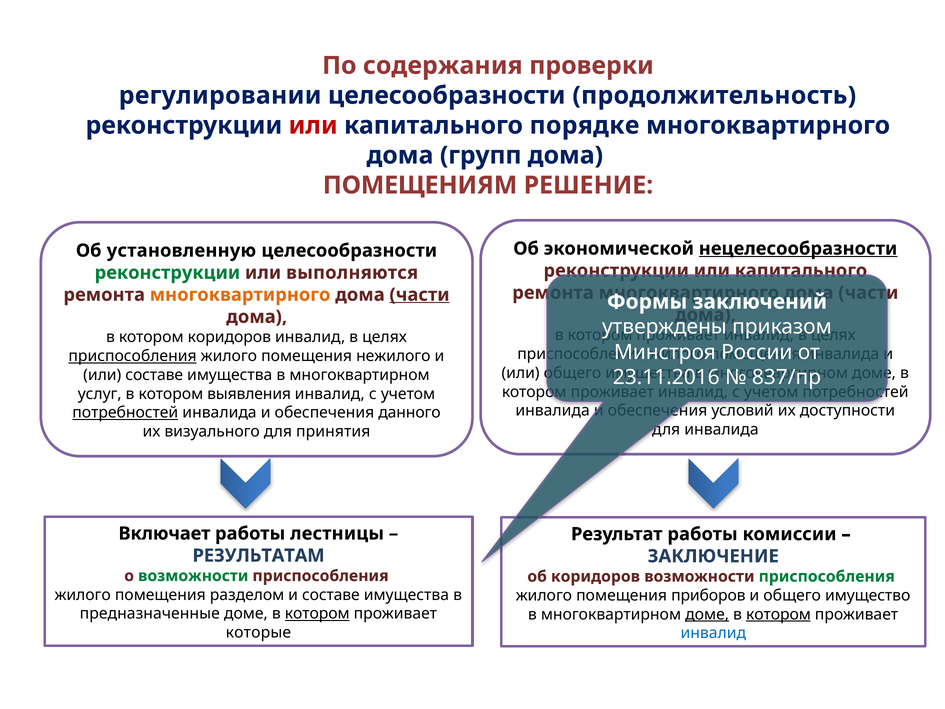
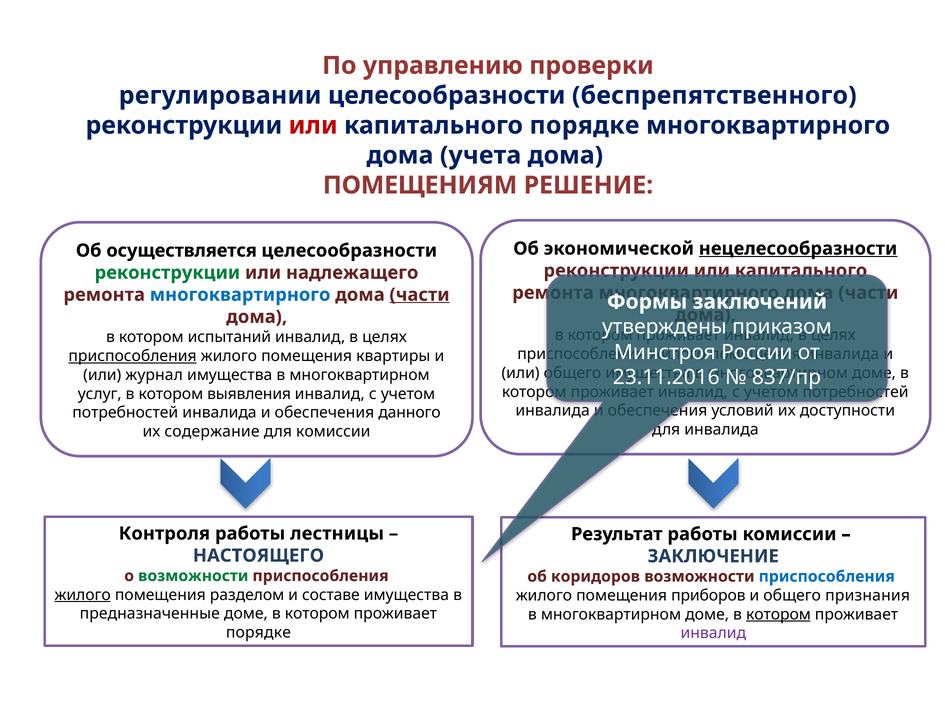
содержания: содержания -> управлению (443, 66)
продолжительность: продолжительность -> беспрепятственного (714, 95)
групп: групп -> учета (481, 155)
установленную: установленную -> осуществляется (182, 251)
выполняются: выполняются -> надлежащего (352, 273)
многоквартирного colour: orange -> blue (240, 295)
котором коридоров: коридоров -> испытаний (229, 337)
нежилого: нежилого -> квартиры (393, 356)
или составе: составе -> журнал (154, 375)
потребностей underline: present -> none (125, 413)
визуального: визуального -> содержание (212, 432)
для принятия: принятия -> комиссии (333, 432)
Включает: Включает -> Контроля (164, 533)
РЕЗУЛЬТАТАМ: РЕЗУЛЬТАТАМ -> НАСТОЯЩЕГО (258, 555)
приспособления colour: green -> blue (827, 576)
жилого underline: none -> present (83, 595)
имущество: имущество -> признания (868, 595)
котором underline: present -> none (317, 614)
доме underline: present -> none (707, 614)
которые: которые -> порядке (258, 632)
инвалид colour: blue -> purple (713, 633)
